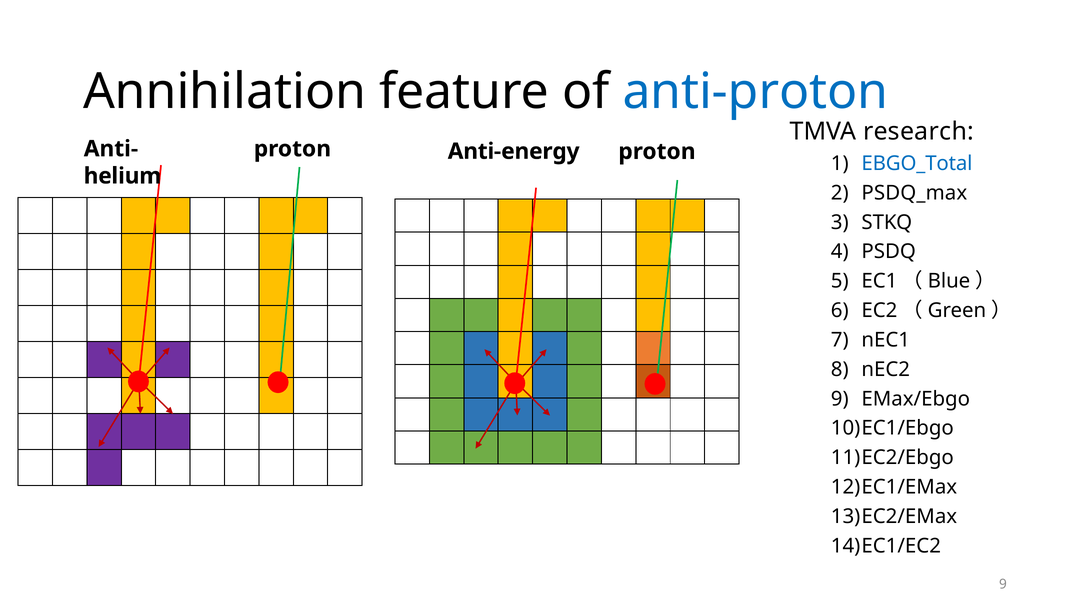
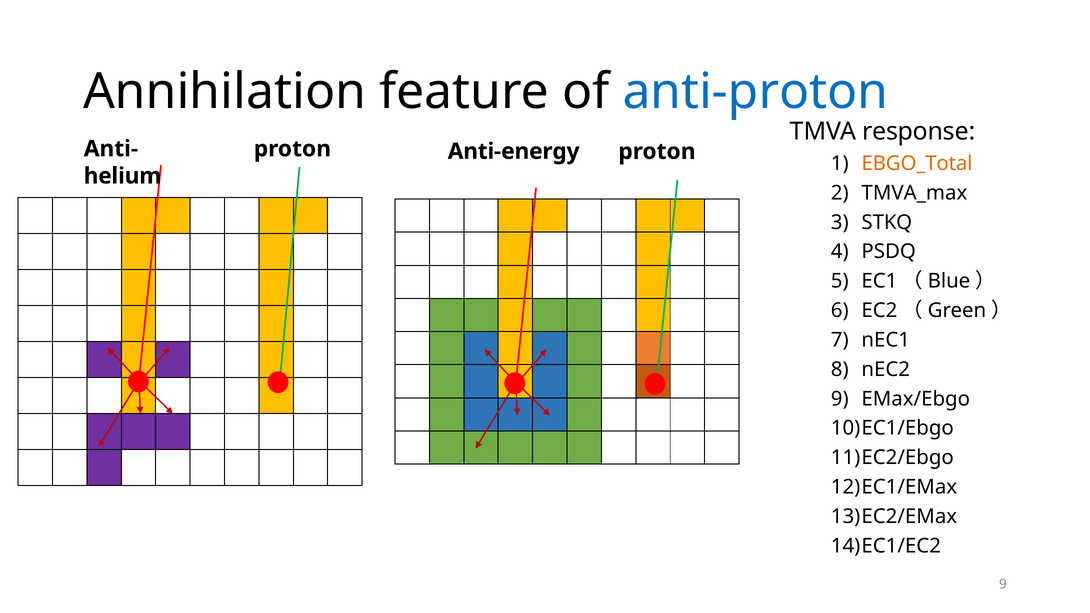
research: research -> response (919, 132)
EBGO_Total colour: blue -> orange (917, 164)
PSDQ_max: PSDQ_max -> TMVA_max (914, 193)
